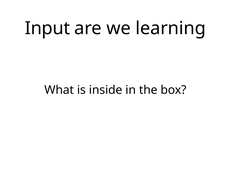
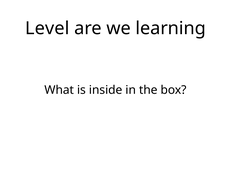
Input: Input -> Level (47, 28)
